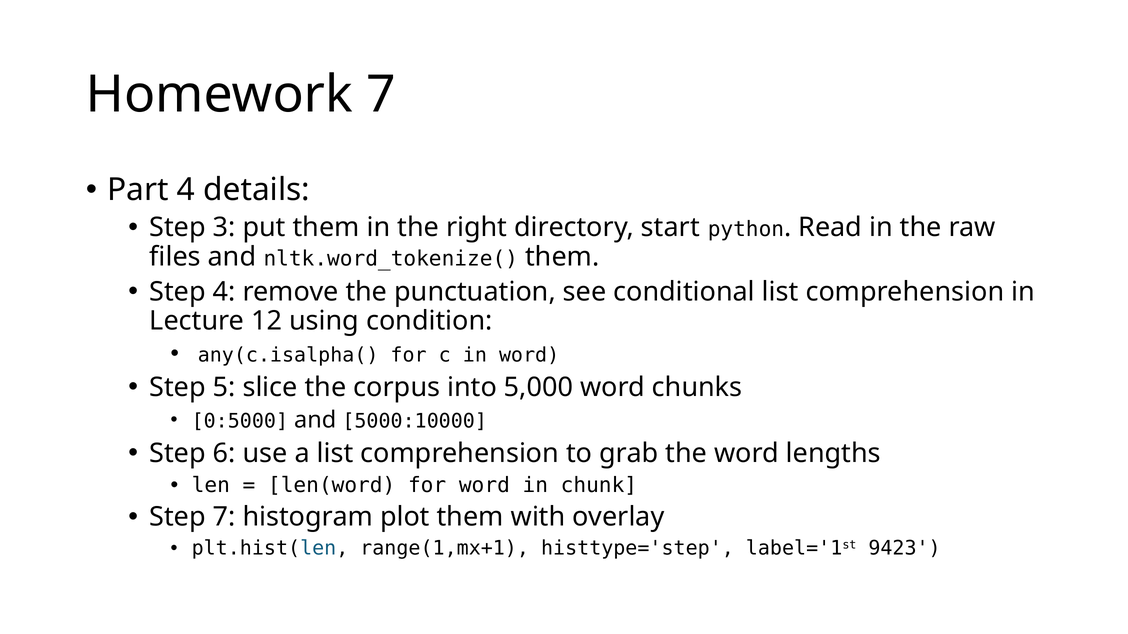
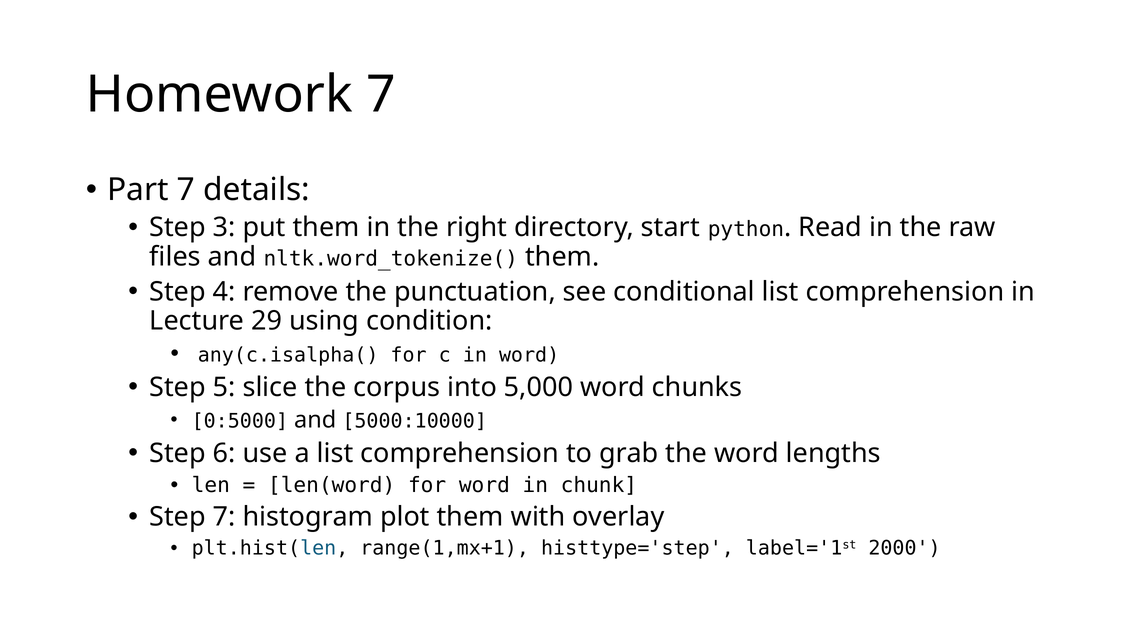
Part 4: 4 -> 7 (186, 190)
12: 12 -> 29 (267, 321)
9423: 9423 -> 2000 (905, 549)
